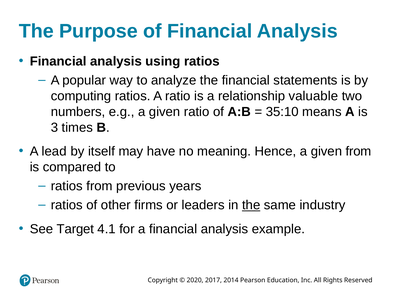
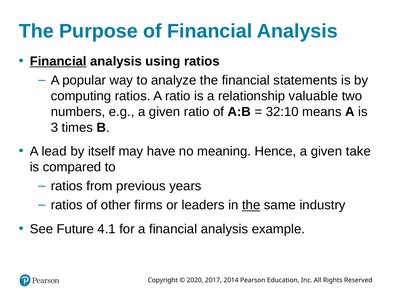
Financial underline: none -> present (58, 61)
35:10: 35:10 -> 32:10 (282, 112)
given from: from -> take (358, 151)
Target: Target -> Future (75, 229)
